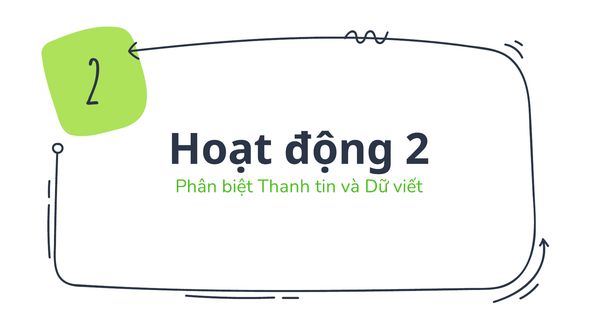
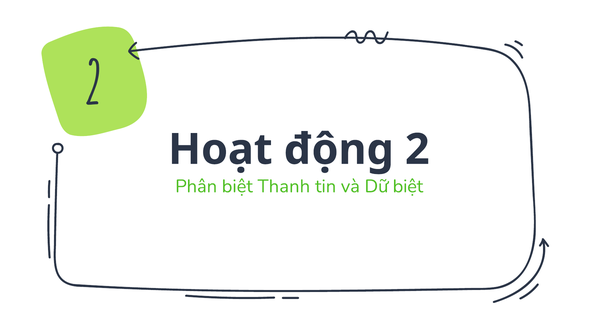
viết: viết -> biệt (408, 186)
